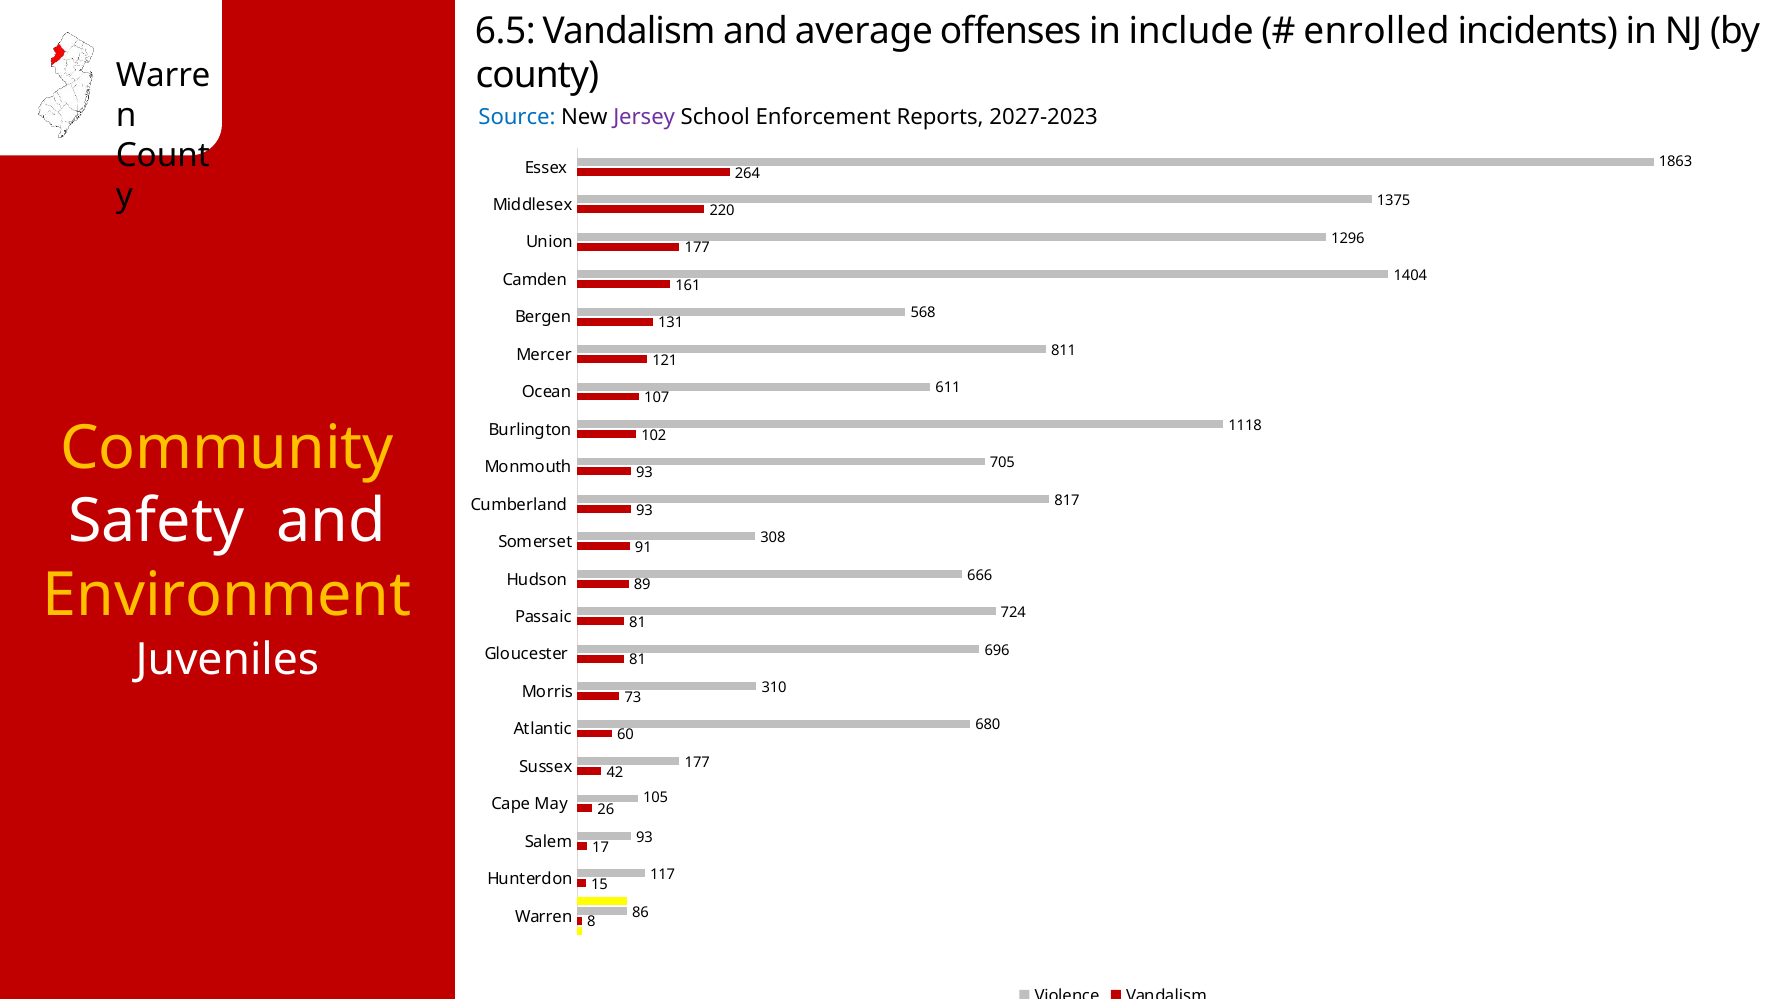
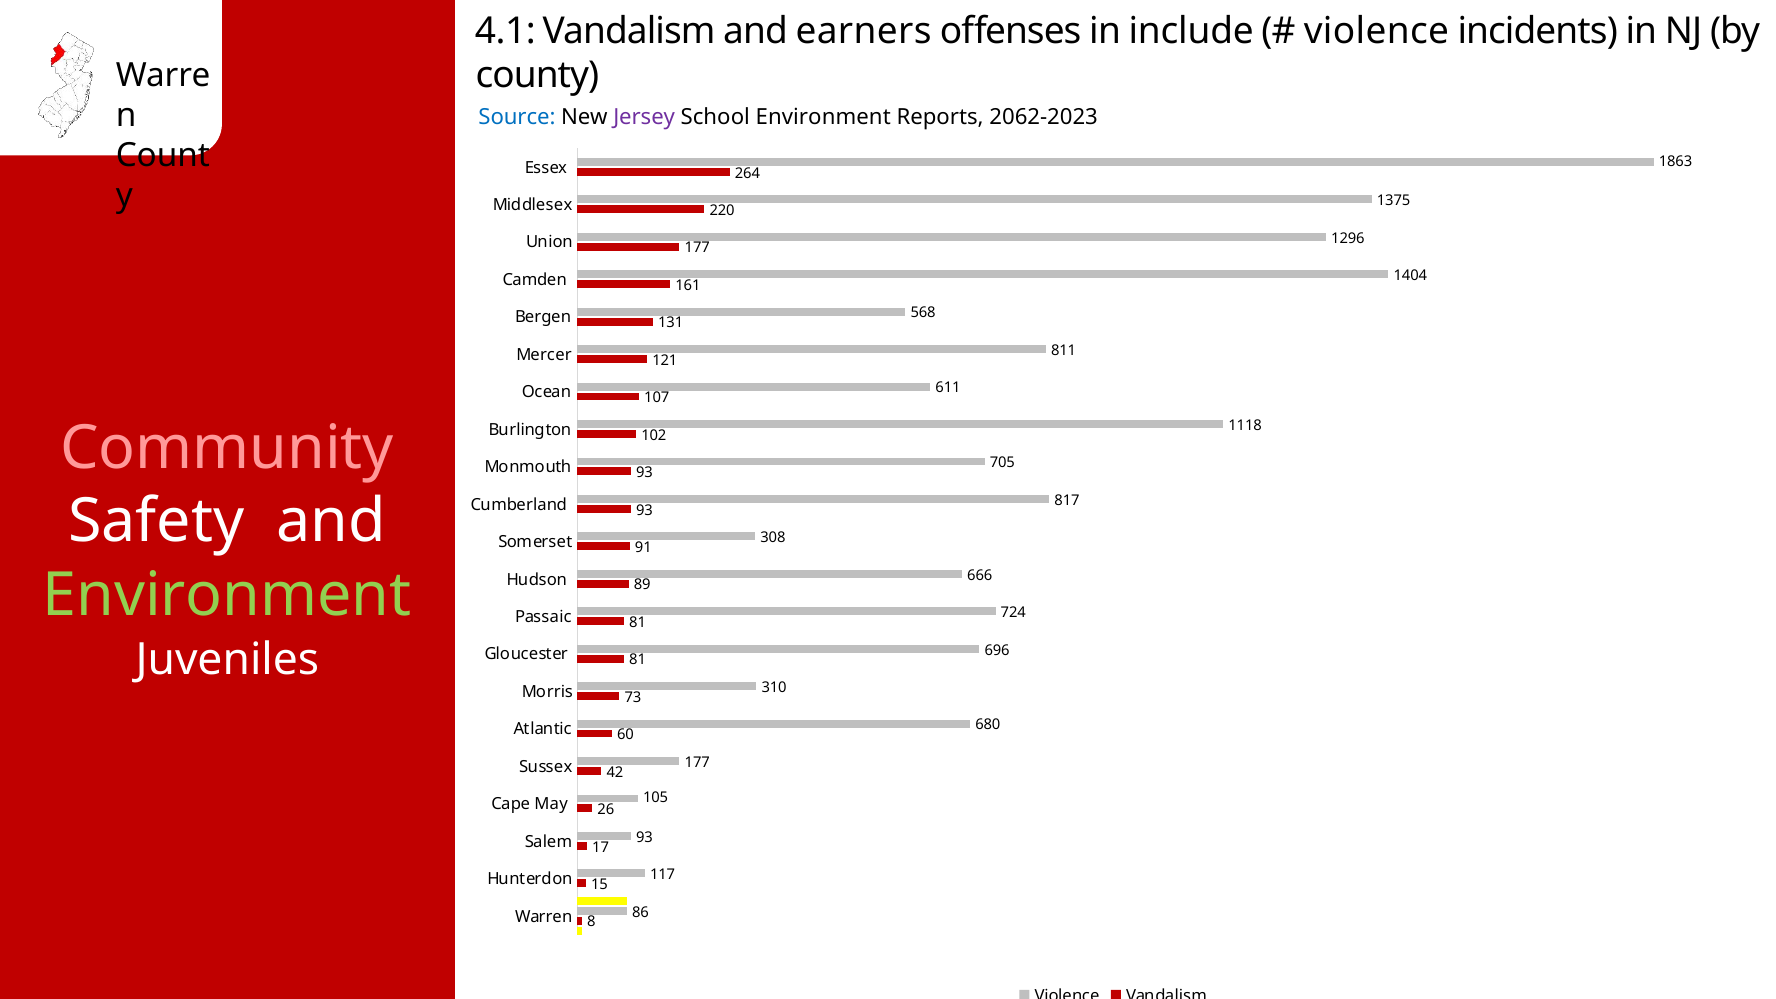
6.5: 6.5 -> 4.1 (505, 31)
average: average -> earners (864, 31)
enrolled: enrolled -> violence (1376, 31)
School Enforcement: Enforcement -> Environment (823, 117)
2027-2023: 2027-2023 -> 2062-2023 (1044, 117)
Community colour: yellow -> pink (227, 448)
Environment colour: yellow -> light green (227, 595)
